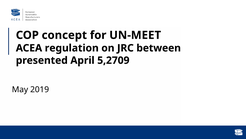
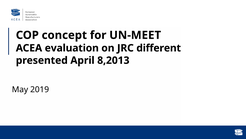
regulation: regulation -> evaluation (72, 48)
between: between -> different (159, 48)
5,2709: 5,2709 -> 8,2013 (113, 60)
